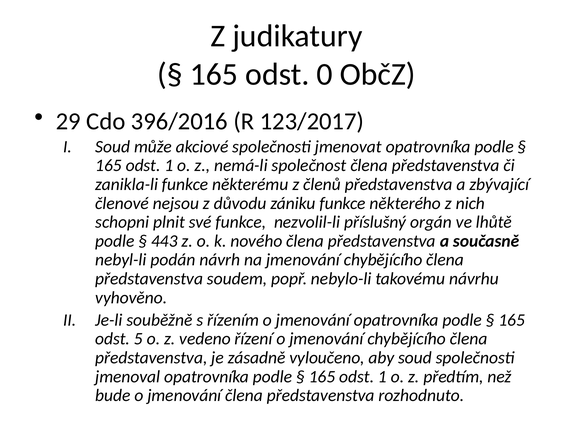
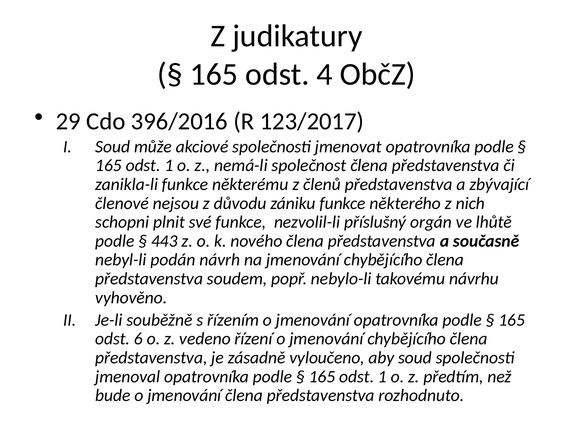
0: 0 -> 4 (325, 74)
5: 5 -> 6 (138, 339)
